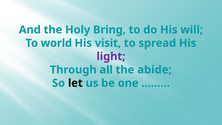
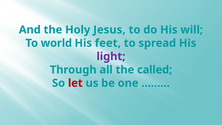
Bring: Bring -> Jesus (109, 30)
visit: visit -> feet (108, 43)
abide: abide -> called (155, 70)
let colour: black -> red (75, 83)
